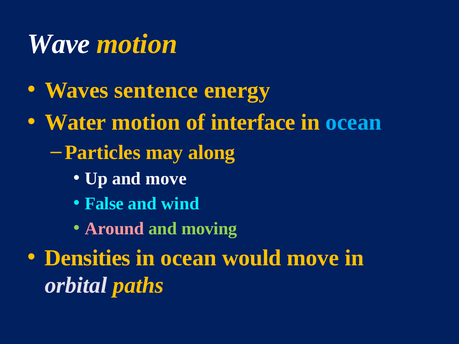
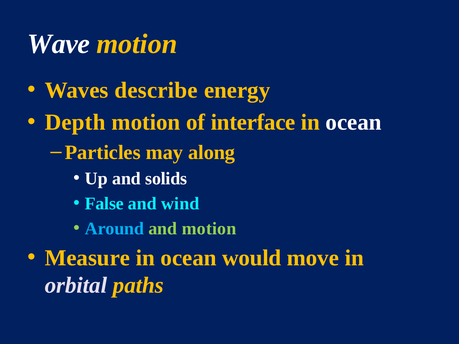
sentence: sentence -> describe (156, 90)
Water: Water -> Depth (75, 122)
ocean colour: light blue -> white (354, 122)
and move: move -> solids (166, 179)
Around colour: pink -> light blue (114, 229)
and moving: moving -> motion (209, 229)
Densities: Densities -> Measure (87, 258)
